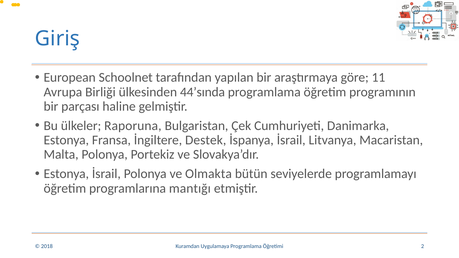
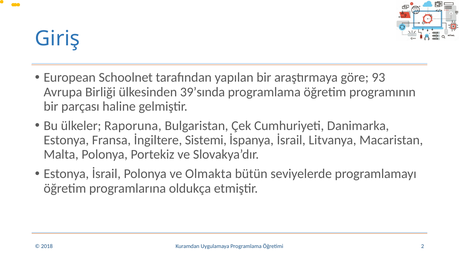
11: 11 -> 93 (378, 78)
44’sında: 44’sında -> 39’sında (203, 92)
Destek: Destek -> Sistemi (206, 140)
mantığı: mantığı -> oldukça (190, 188)
